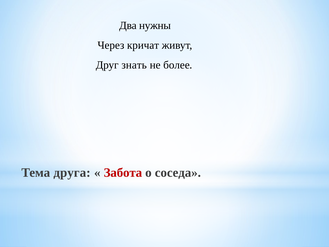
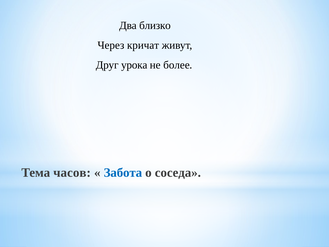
нужны: нужны -> близко (155, 25)
знать: знать -> урока (134, 65)
друга: друга -> часов (72, 172)
Забота colour: red -> blue (123, 172)
